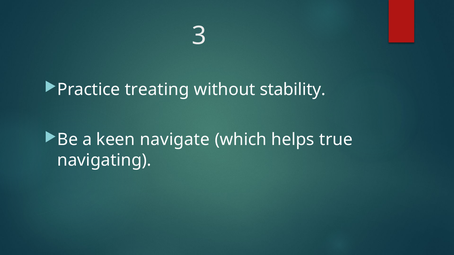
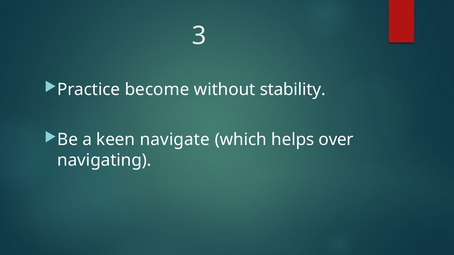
treating: treating -> become (157, 90)
true: true -> over (336, 140)
